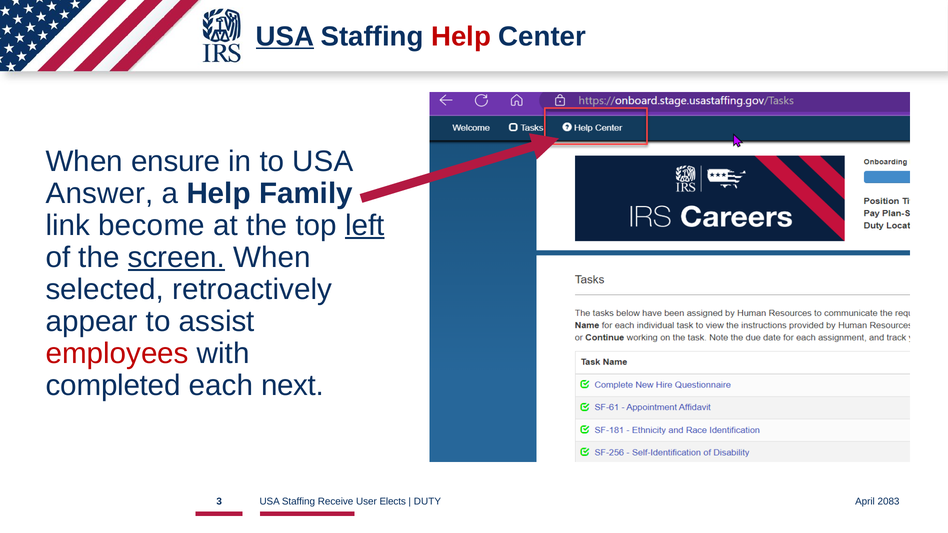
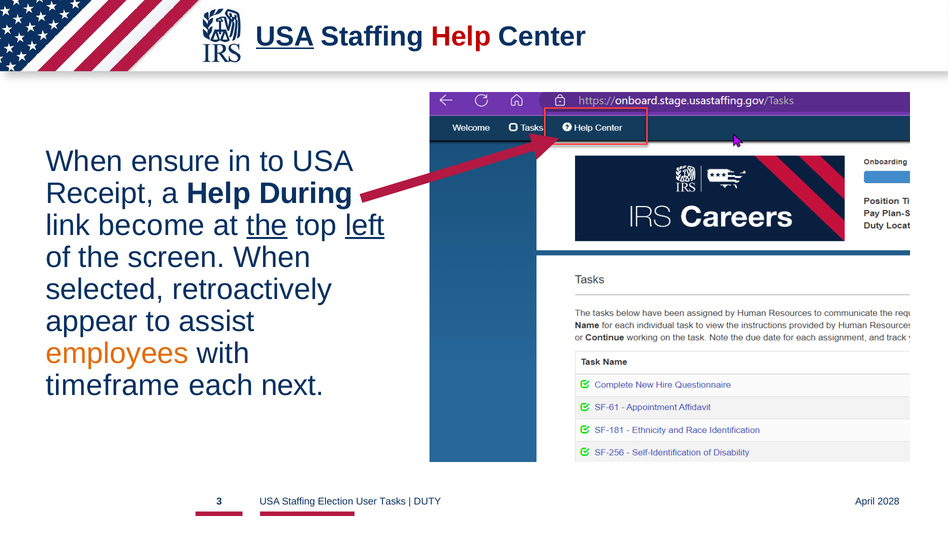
Answer: Answer -> Receipt (100, 193)
Family: Family -> During (306, 193)
the underline: none -> present (267, 225)
screen underline: present -> none (176, 257)
employees colour: red -> orange (117, 353)
completed: completed -> timeframe (113, 385)
Receive: Receive -> Election (336, 502)
Elects: Elects -> Tasks (393, 502)
2083: 2083 -> 2028 (889, 502)
